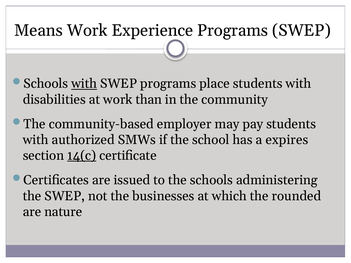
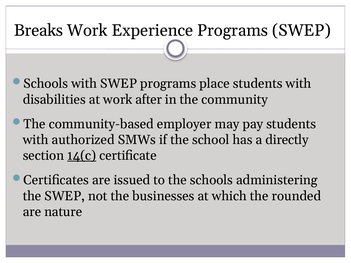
Means: Means -> Breaks (39, 30)
with underline: present -> none (84, 84)
than: than -> after (149, 100)
expires: expires -> directly (287, 140)
